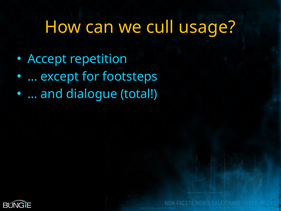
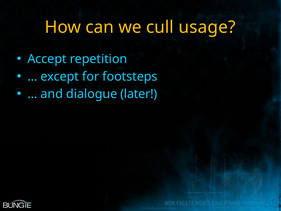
total: total -> later (139, 94)
